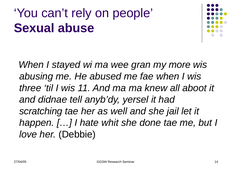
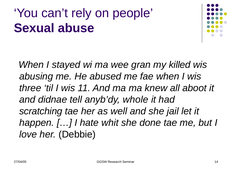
more: more -> killed (180, 65)
yersel: yersel -> whole (136, 100)
